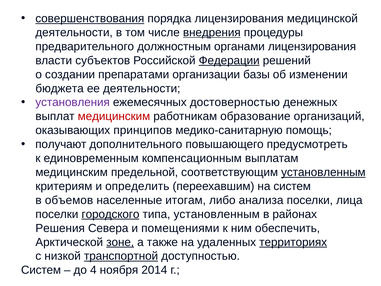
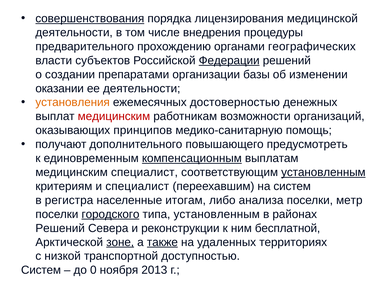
внедрения underline: present -> none (212, 32)
должностным: должностным -> прохождению (174, 46)
органами лицензирования: лицензирования -> географических (312, 46)
бюджета: бюджета -> оказании (60, 88)
установления colour: purple -> orange (73, 102)
образование: образование -> возможности (255, 116)
компенсационным underline: none -> present (192, 158)
медицинским предельной: предельной -> специалист (144, 172)
и определить: определить -> специалист (137, 186)
объемов: объемов -> регистра (69, 200)
лица: лица -> метр (349, 200)
Решения: Решения -> Решений (60, 228)
помещениями: помещениями -> реконструкции (180, 228)
обеспечить: обеспечить -> бесплатной (288, 228)
также underline: none -> present (162, 242)
территориях underline: present -> none (293, 242)
транспортной underline: present -> none (121, 256)
4: 4 -> 0 (93, 270)
2014: 2014 -> 2013 (154, 270)
